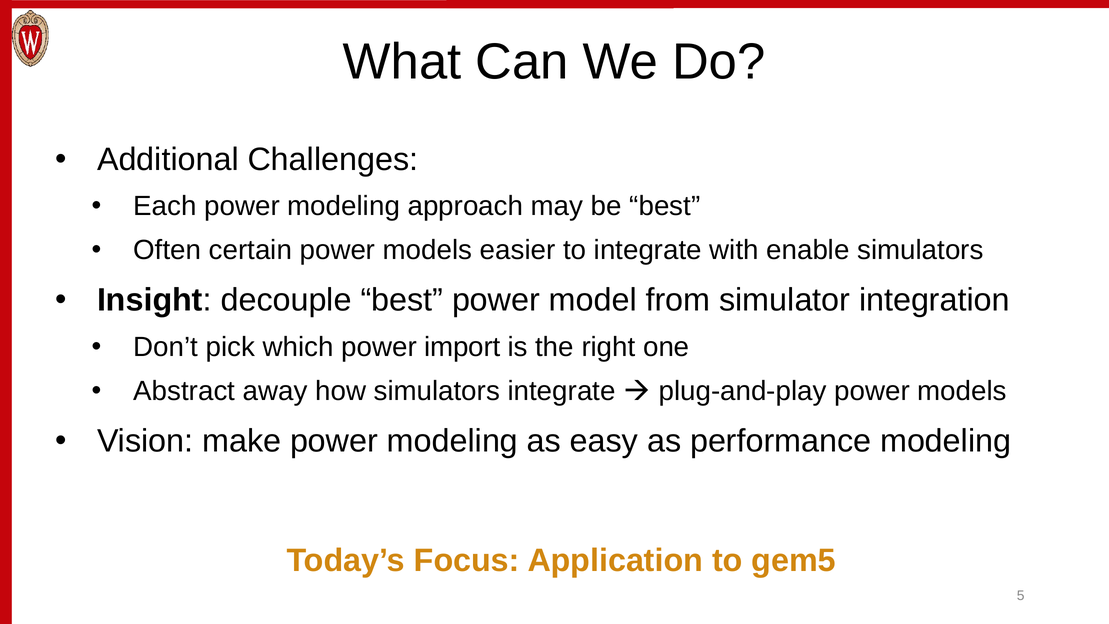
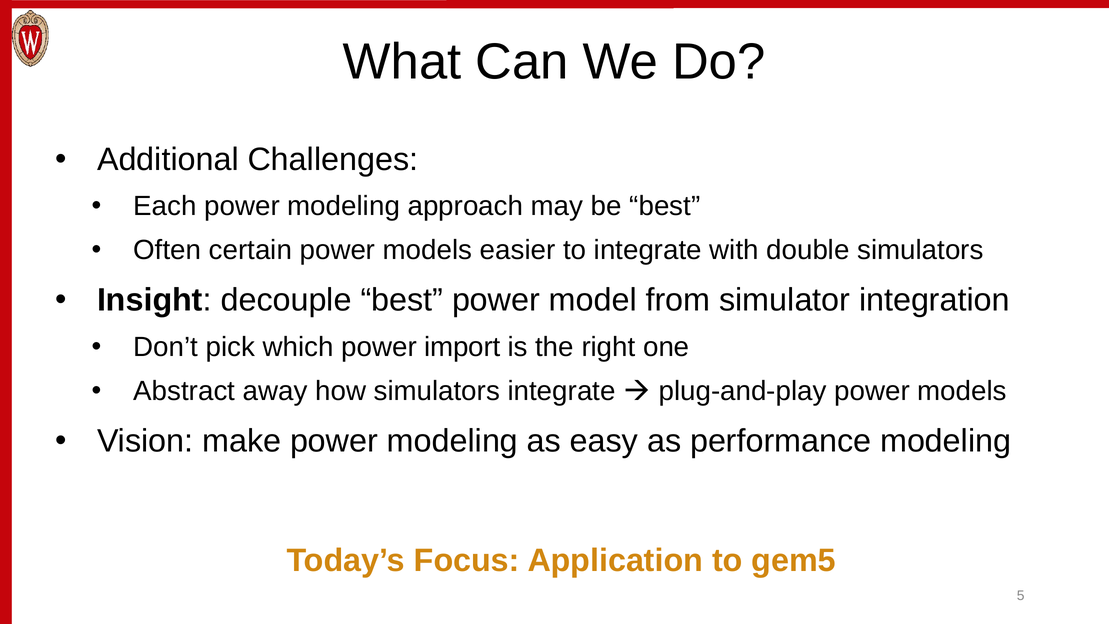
enable: enable -> double (808, 250)
